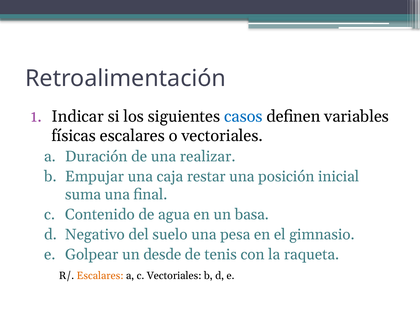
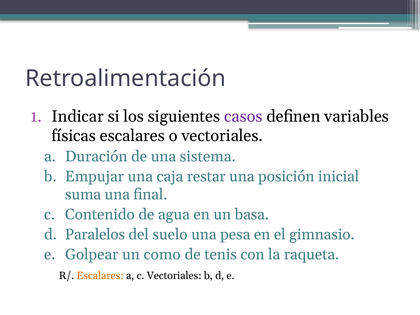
casos colour: blue -> purple (243, 116)
realizar: realizar -> sistema (208, 157)
Negativo: Negativo -> Paralelos (95, 235)
desde: desde -> como (162, 254)
